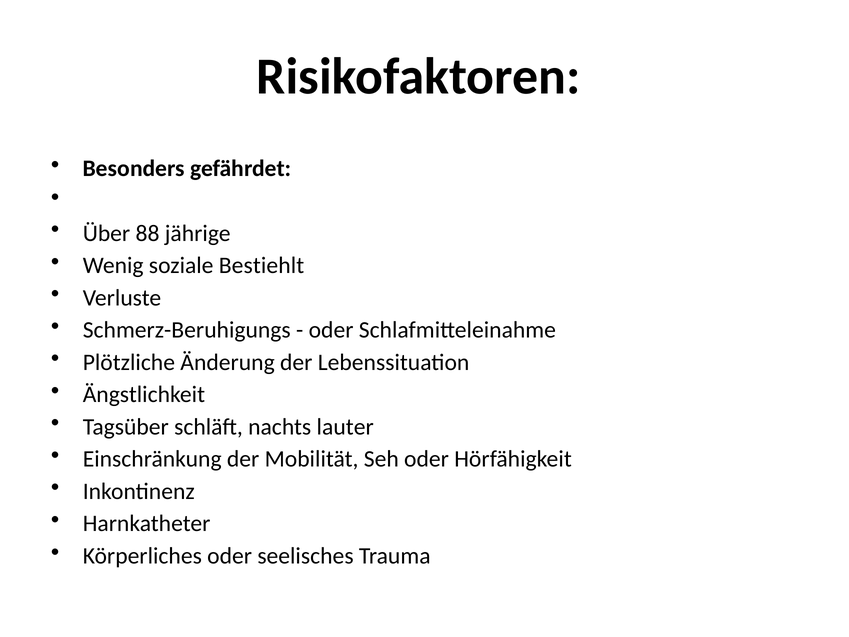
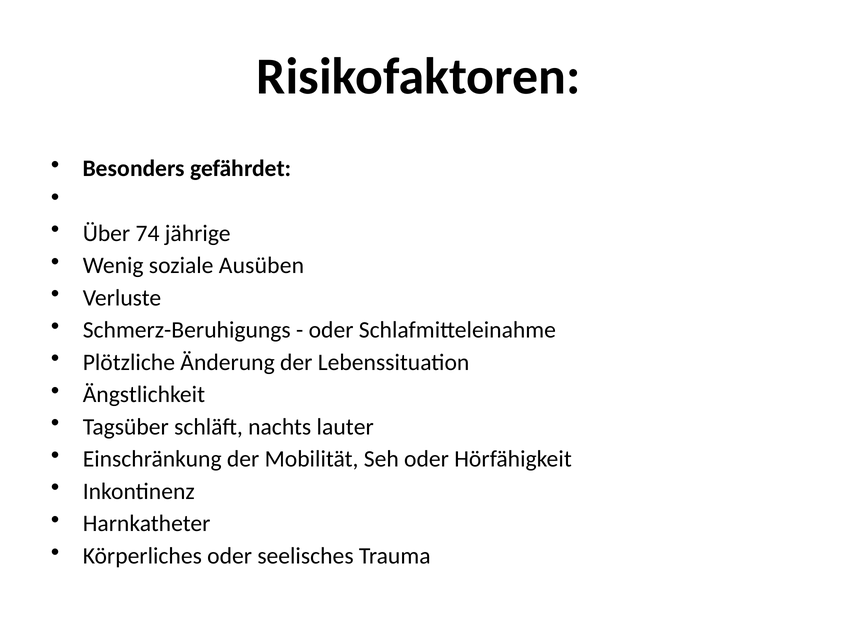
88: 88 -> 74 (148, 233)
Bestiehlt: Bestiehlt -> Ausüben (261, 265)
